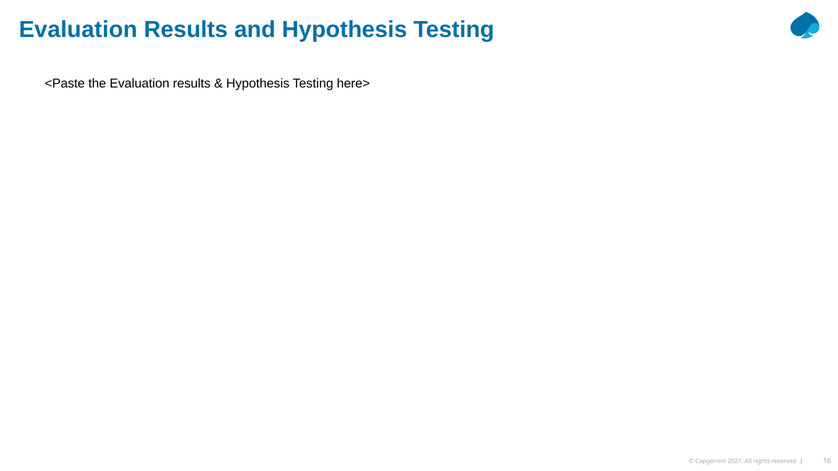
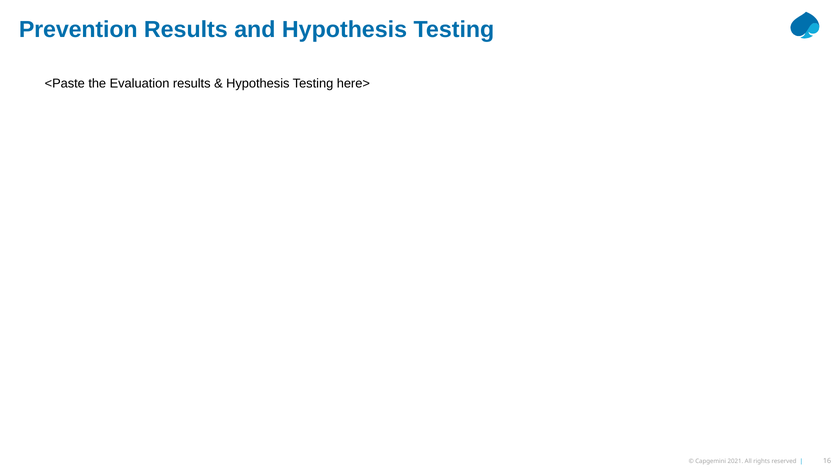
Evaluation: Evaluation -> Prevention (78, 29)
